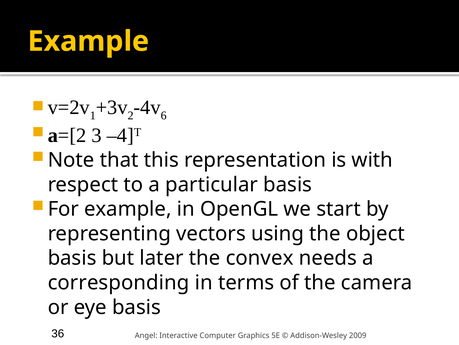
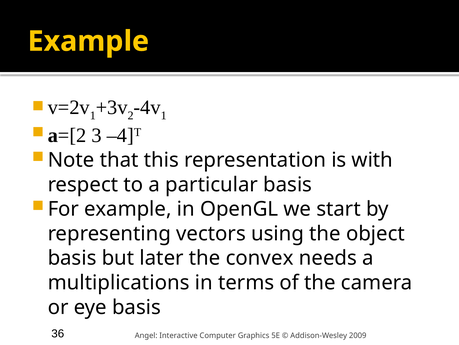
6: 6 -> 1 (164, 115)
corresponding: corresponding -> multiplications (119, 282)
